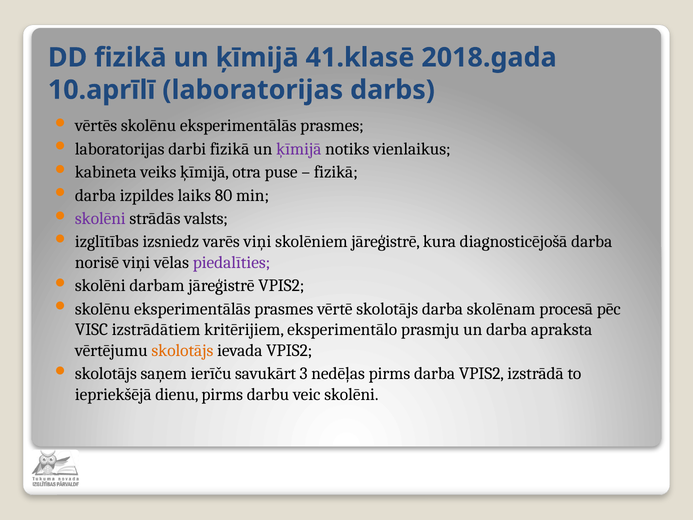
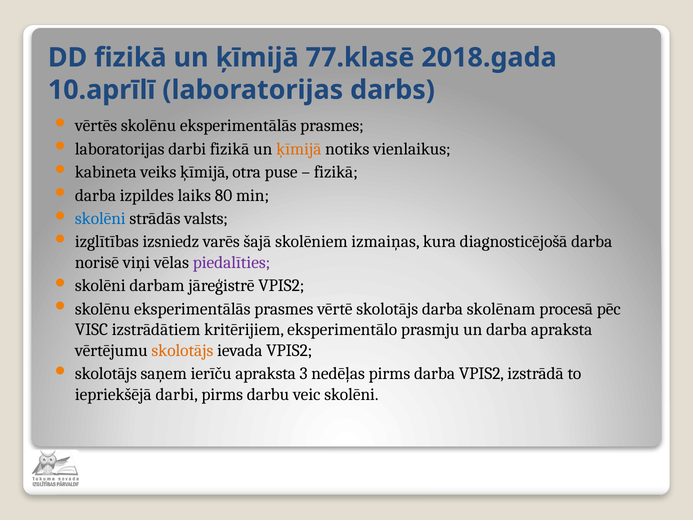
41.klasē: 41.klasē -> 77.klasē (360, 58)
ķīmijā colour: purple -> orange (299, 149)
skolēni colour: purple -> blue (100, 218)
varēs viņi: viņi -> šajā (257, 242)
skolēniem jāreģistrē: jāreģistrē -> izmaiņas (385, 242)
ierīču savukārt: savukārt -> apraksta (266, 374)
iepriekšējā dienu: dienu -> darbi (177, 394)
